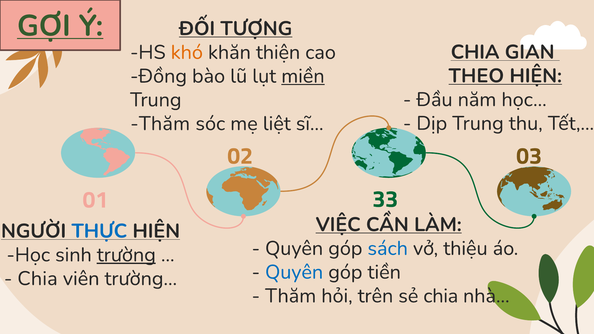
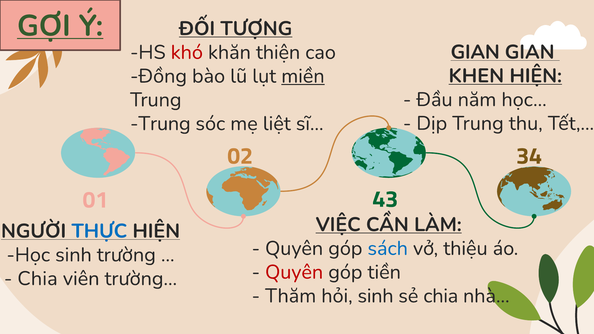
CHIA: CHIA -> GIAN (475, 52)
khó colour: orange -> red (187, 52)
THEO: THEO -> KHEN (476, 76)
Thăm: Thăm -> Trung (160, 124)
03: 03 -> 34 (529, 156)
33: 33 -> 43 (385, 199)
trường underline: present -> none (126, 255)
Quyên colour: blue -> red (294, 272)
hỏi trên: trên -> sinh (376, 296)
